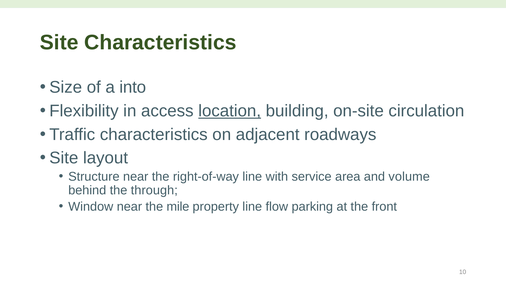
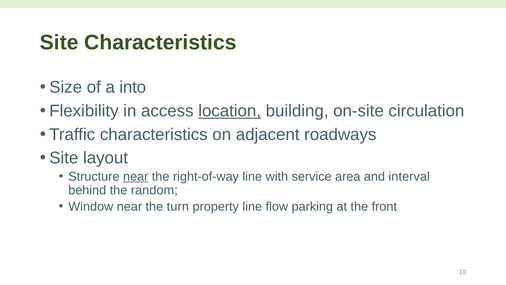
near underline: none -> present (136, 176)
volume: volume -> interval (409, 176)
through: through -> random (154, 190)
mile: mile -> turn (178, 206)
